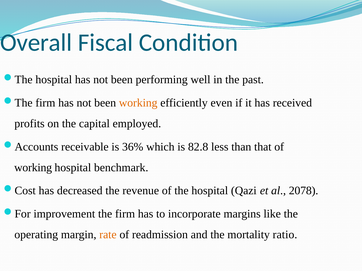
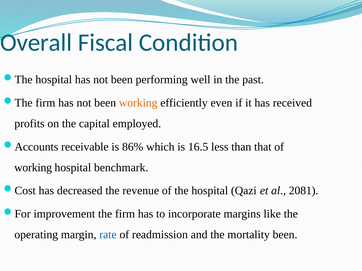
36%: 36% -> 86% (133, 147)
82.8: 82.8 -> 16.5 (198, 147)
2078: 2078 -> 2081 (304, 191)
rate colour: orange -> blue (108, 235)
mortality ratio: ratio -> been (285, 235)
